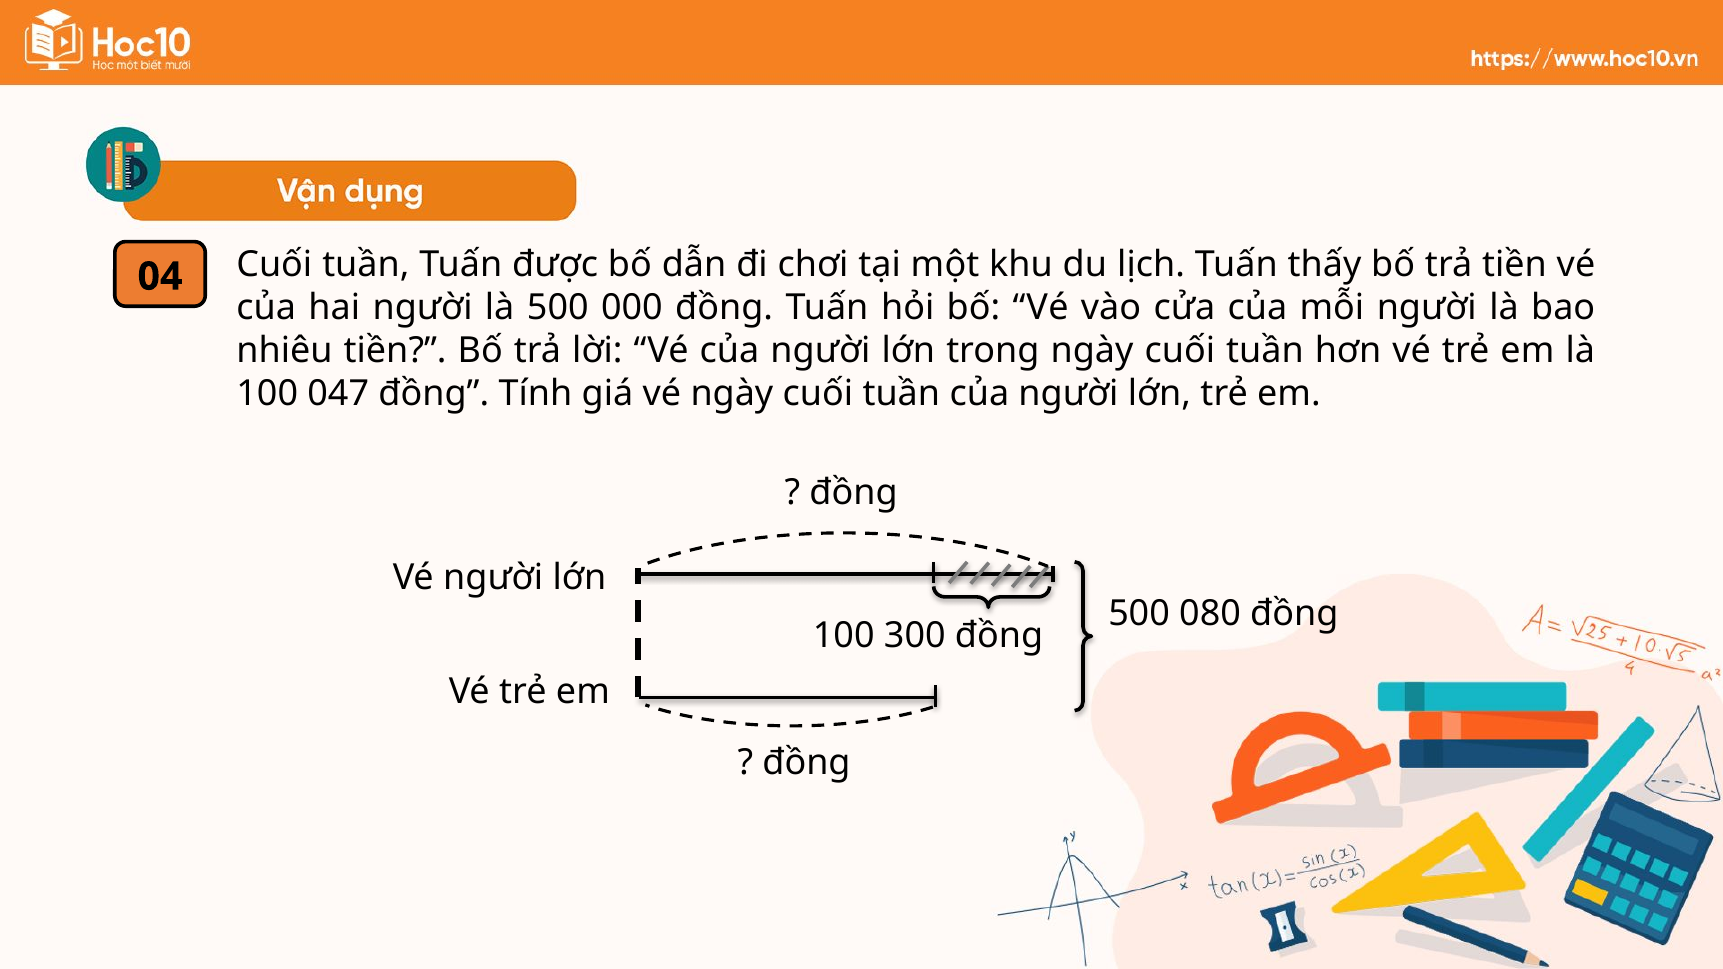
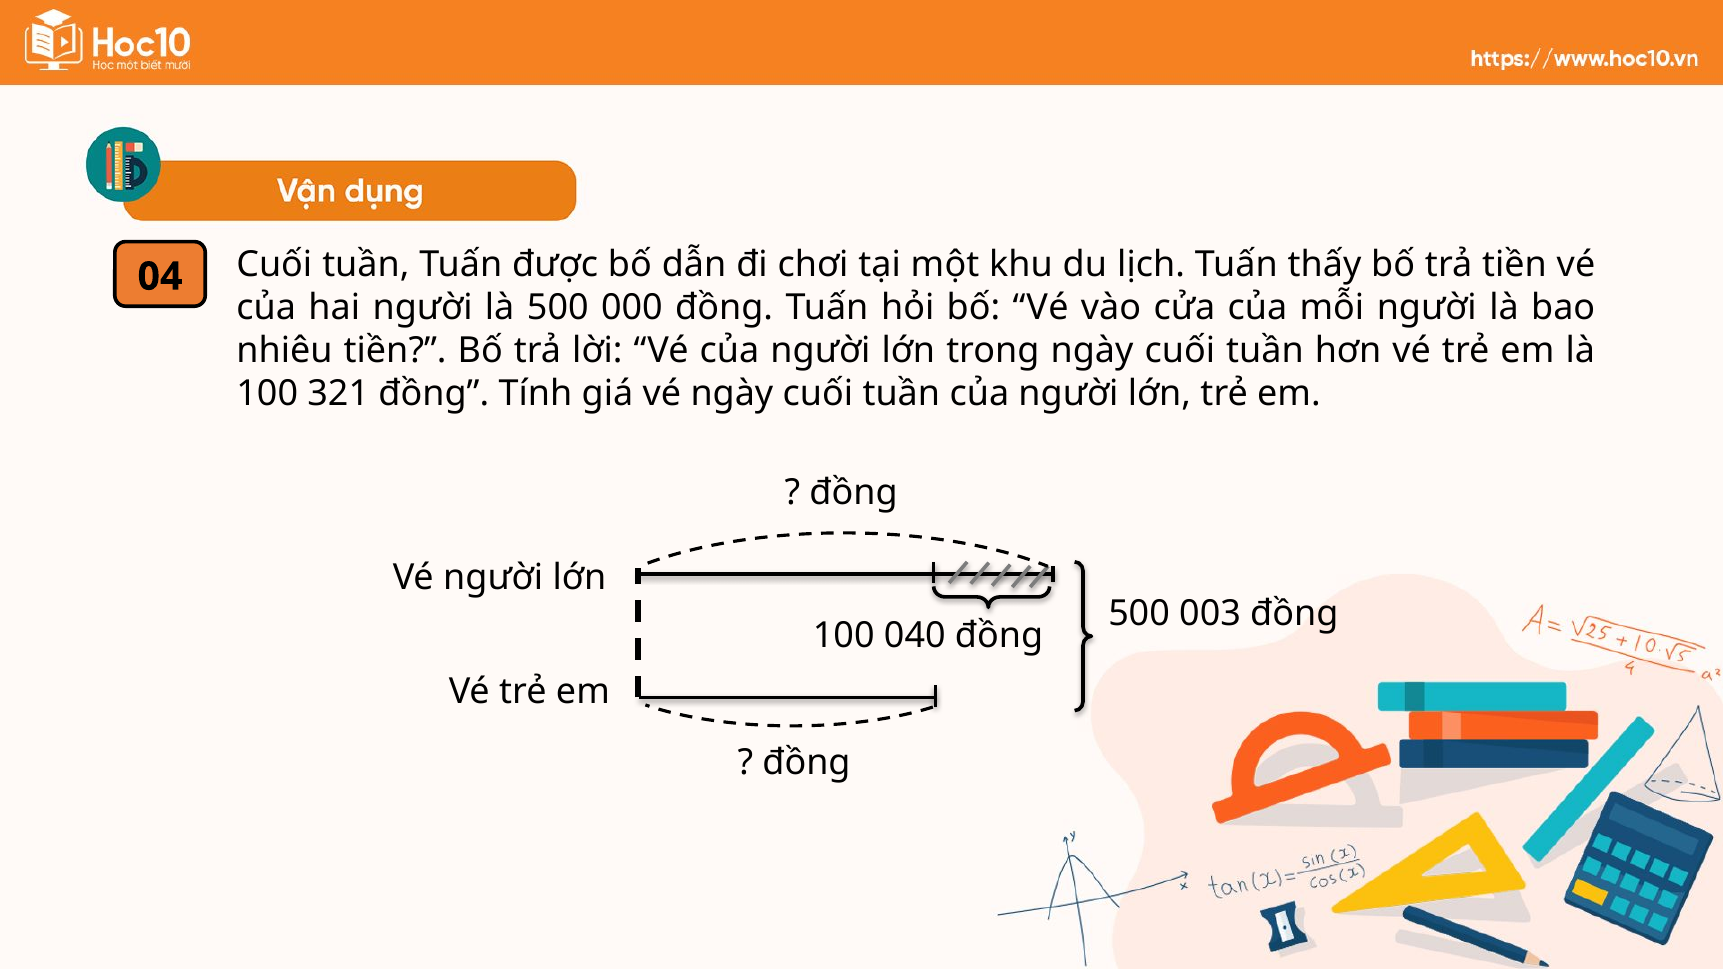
047: 047 -> 321 (338, 394)
080: 080 -> 003 (1210, 614)
300: 300 -> 040 (915, 636)
